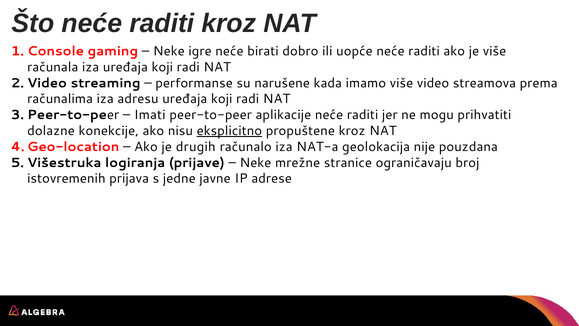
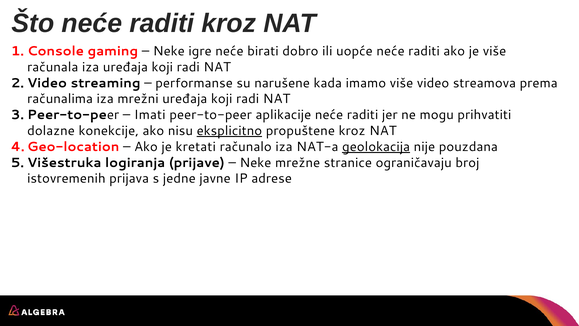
adresu: adresu -> mrežni (138, 99)
drugih: drugih -> kretati (196, 147)
geolokacija underline: none -> present (376, 147)
